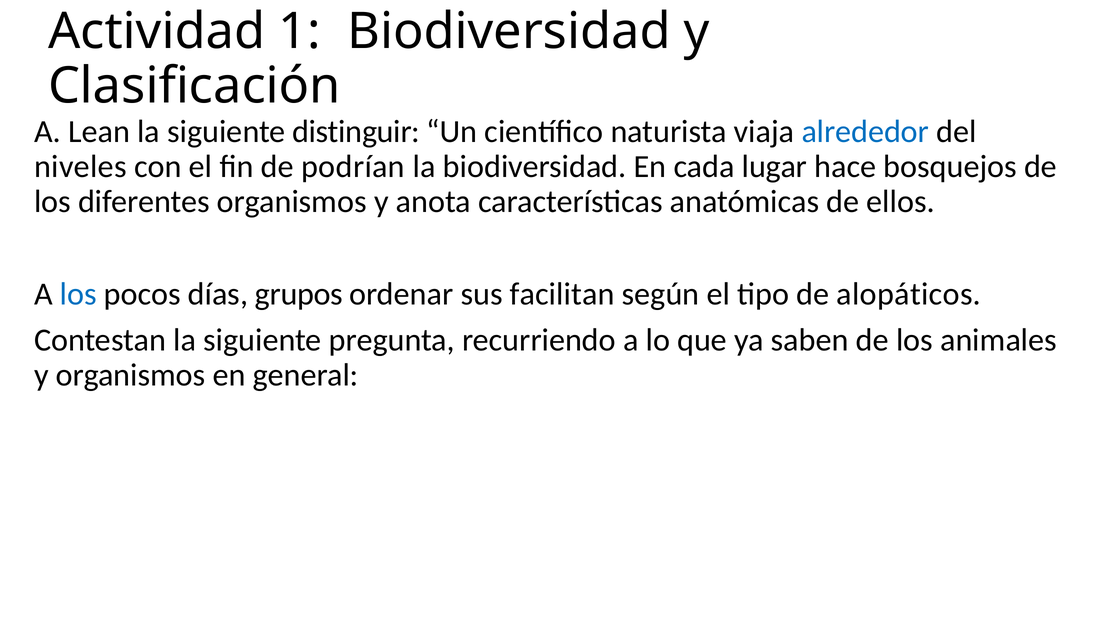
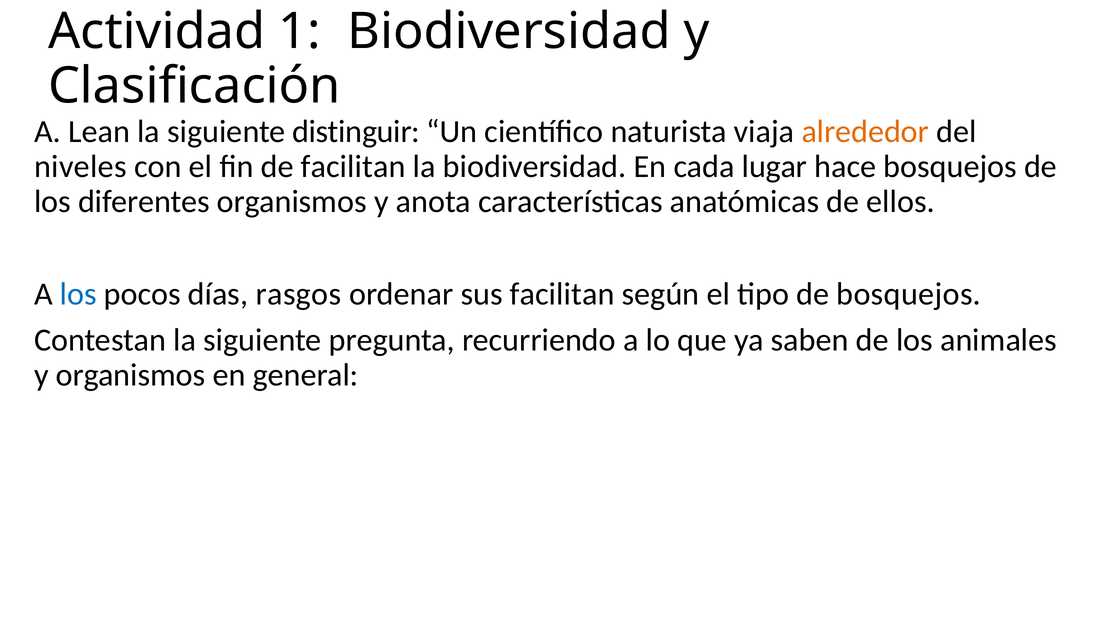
alrededor colour: blue -> orange (865, 132)
de podrían: podrían -> facilitan (353, 167)
grupos: grupos -> rasgos (299, 294)
de alopáticos: alopáticos -> bosquejos (909, 294)
